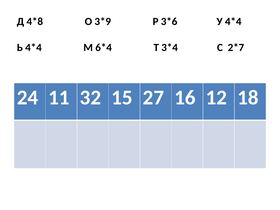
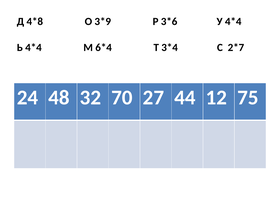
11: 11 -> 48 (59, 98)
15: 15 -> 70 (122, 98)
16: 16 -> 44 (185, 98)
18: 18 -> 75 (248, 98)
